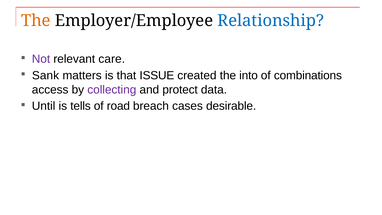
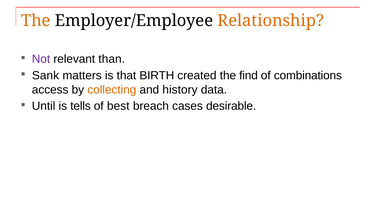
Relationship colour: blue -> orange (271, 21)
care: care -> than (112, 59)
ISSUE: ISSUE -> BIRTH (157, 75)
into: into -> find (249, 75)
collecting colour: purple -> orange (112, 90)
protect: protect -> history (180, 90)
road: road -> best (118, 106)
